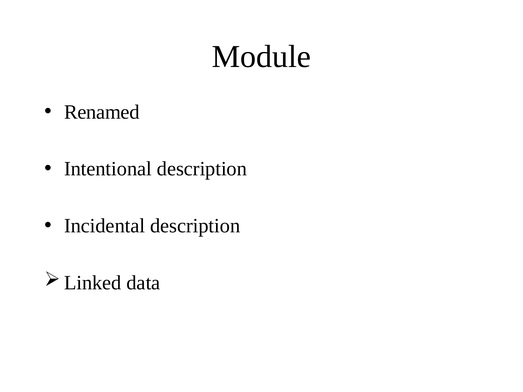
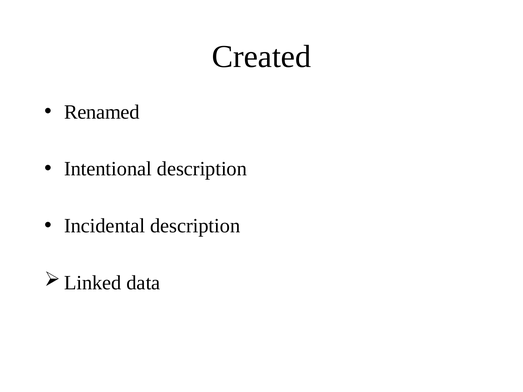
Module: Module -> Created (261, 57)
